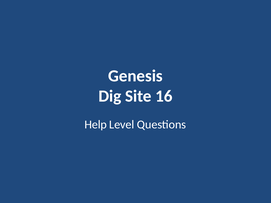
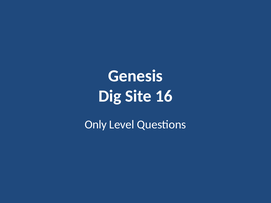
Help: Help -> Only (96, 125)
